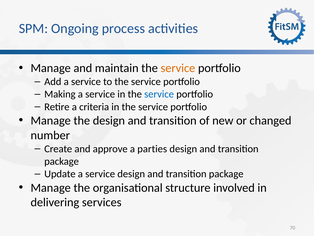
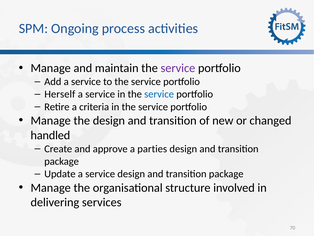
service colour: orange -> purple (178, 68)
Making: Making -> Herself (60, 94)
number: number -> handled (50, 135)
